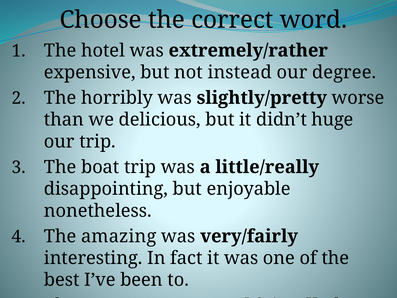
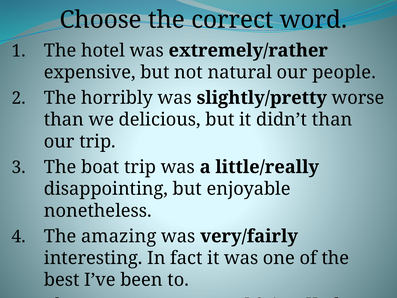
instead: instead -> natural (240, 72)
degree: degree -> people (344, 72)
didn’t huge: huge -> than (332, 120)
